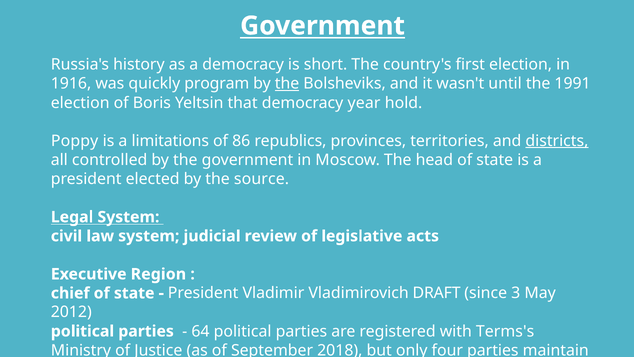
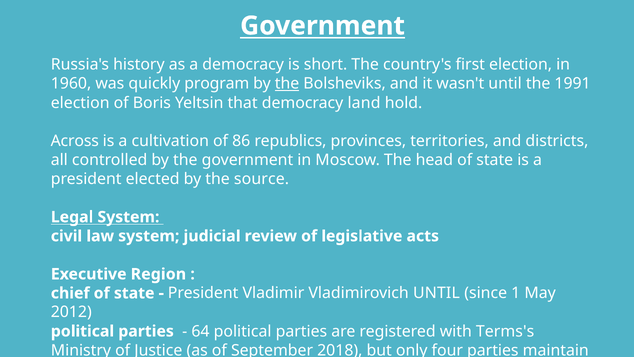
1916: 1916 -> 1960 (71, 84)
year: year -> land (364, 103)
Poppy: Poppy -> Across (75, 141)
limitations: limitations -> cultivation (170, 141)
districts underline: present -> none (557, 141)
Vladimirovich DRAFT: DRAFT -> UNTIL (436, 293)
3: 3 -> 1 (516, 293)
